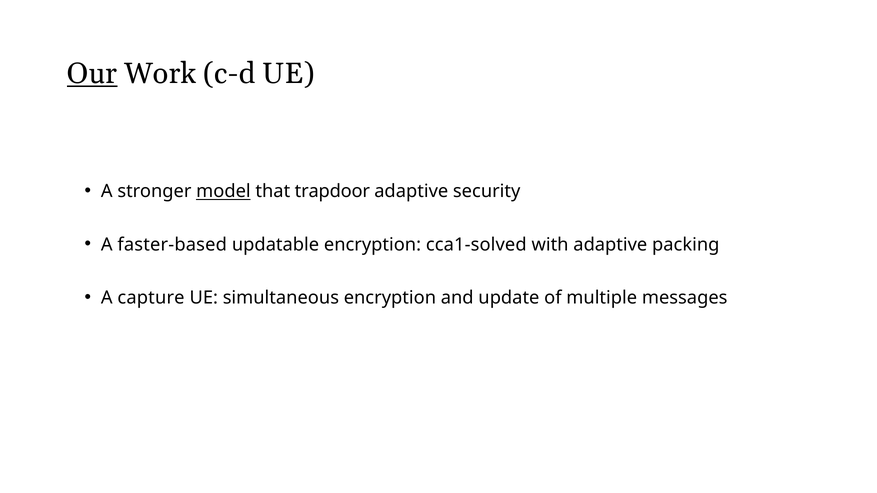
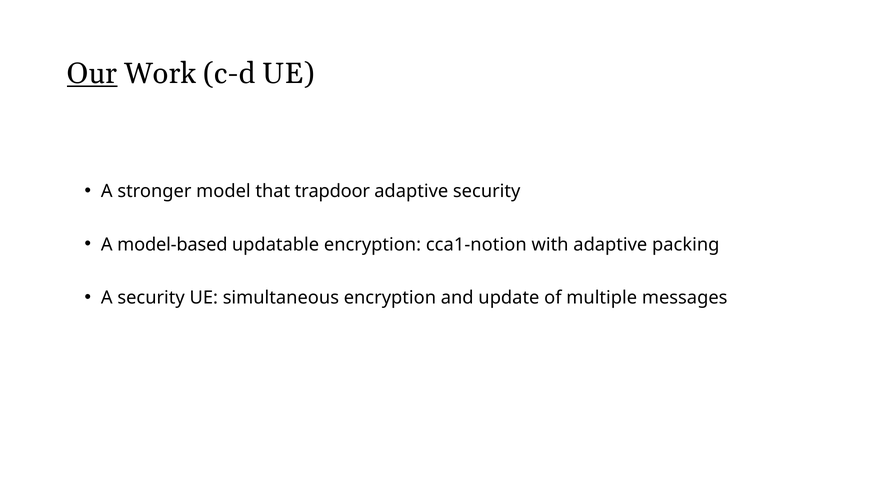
model underline: present -> none (223, 192)
faster-based: faster-based -> model-based (172, 245)
cca1-solved: cca1-solved -> cca1-notion (476, 245)
A capture: capture -> security (151, 298)
